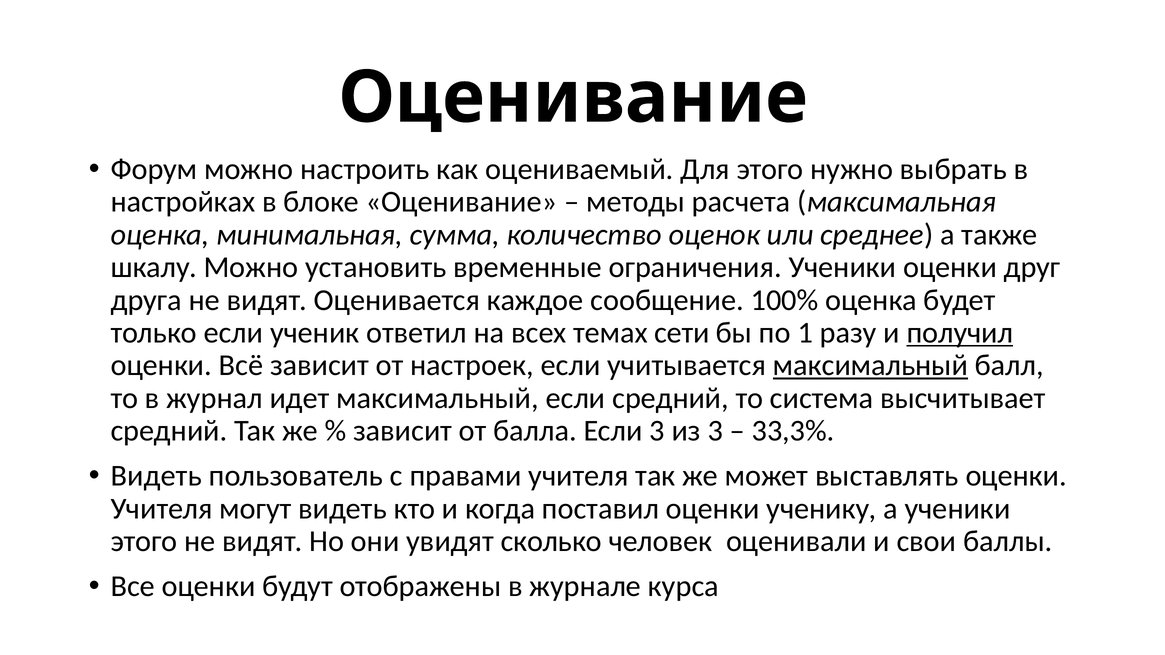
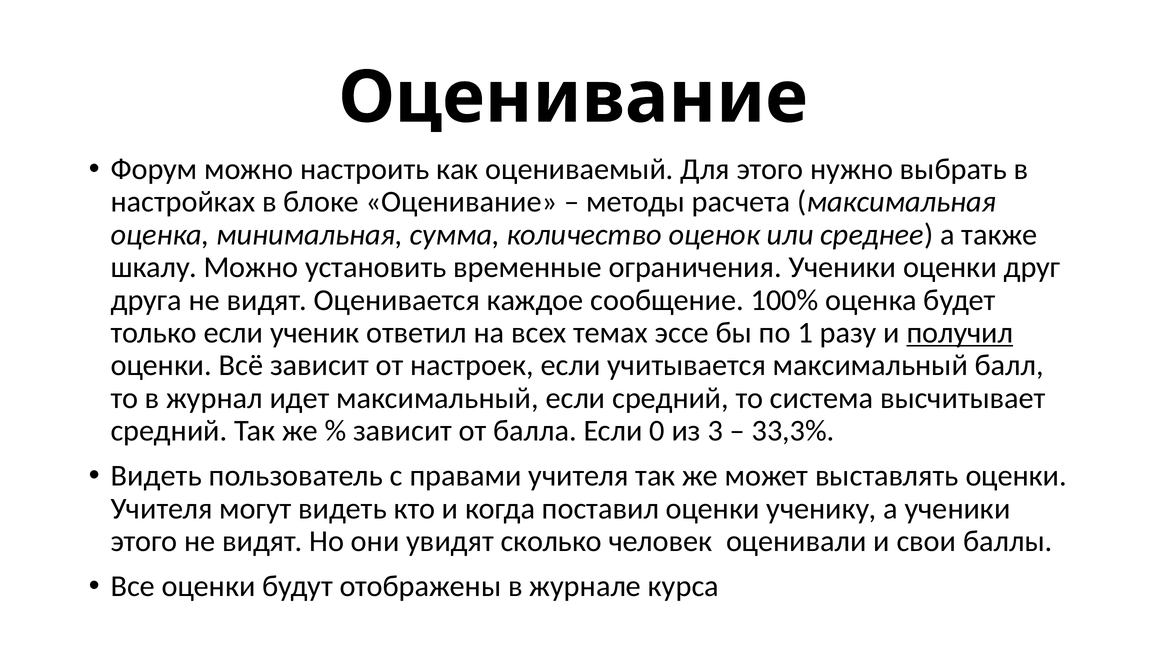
сети: сети -> эссе (682, 333)
максимальный underline: present -> none (870, 366)
Если 3: 3 -> 0 (657, 431)
